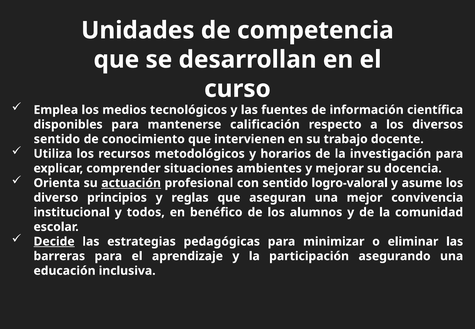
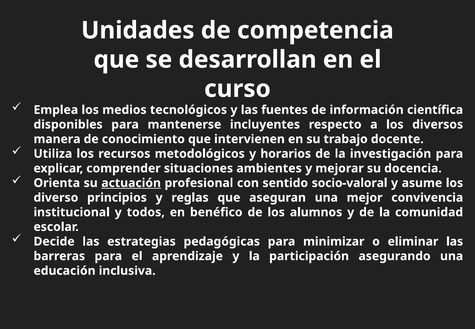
calificación: calificación -> incluyentes (265, 124)
sentido: sentido -> manera (57, 139)
logro-valoral: logro-valoral -> socio-valoral (350, 183)
Decide underline: present -> none (54, 241)
